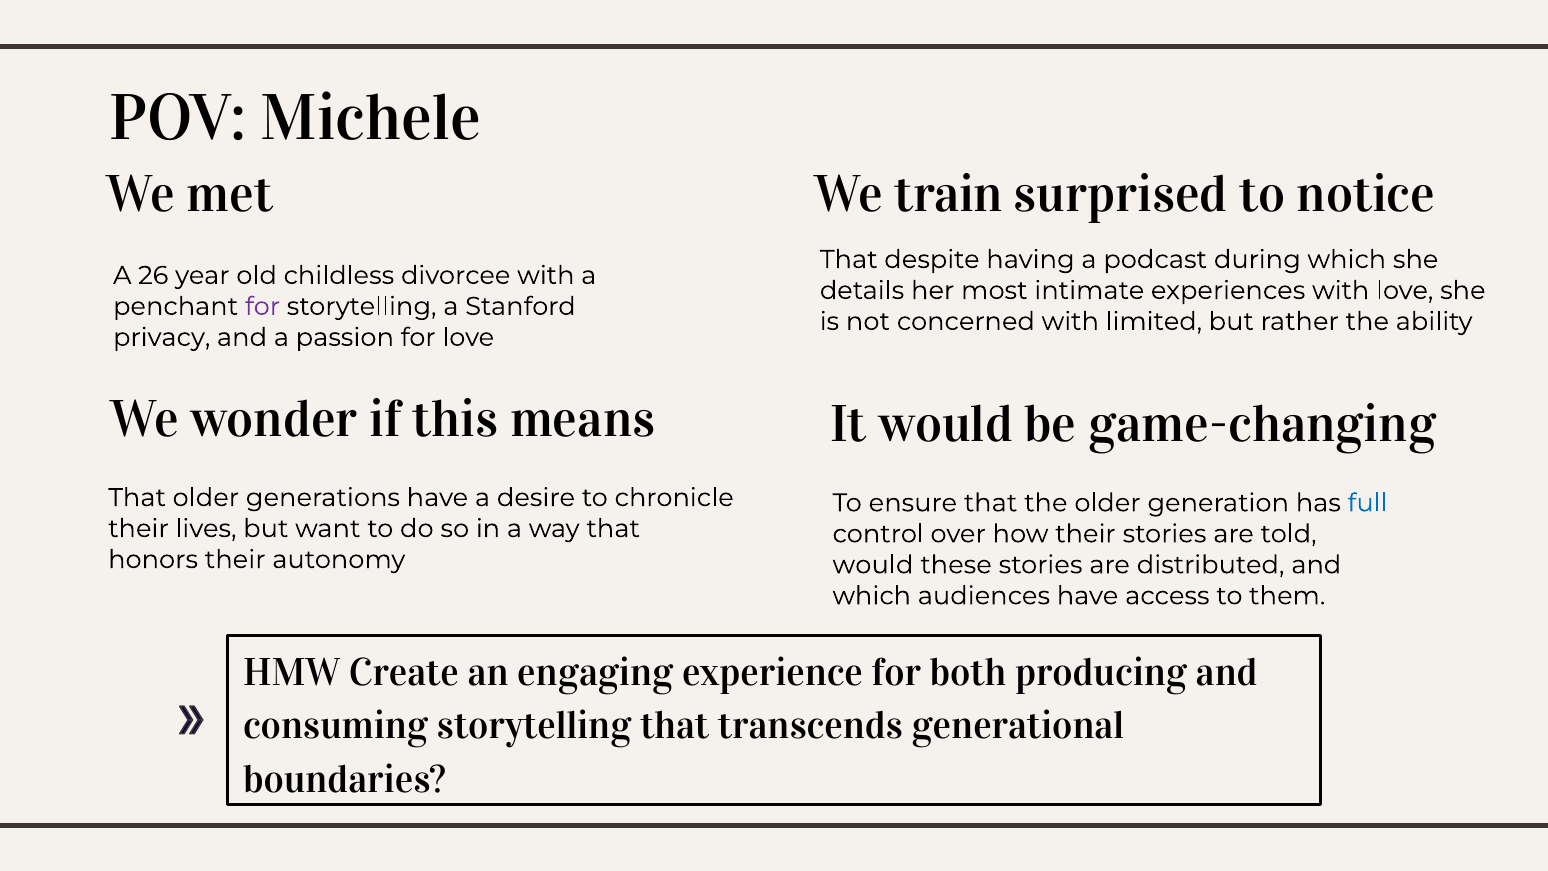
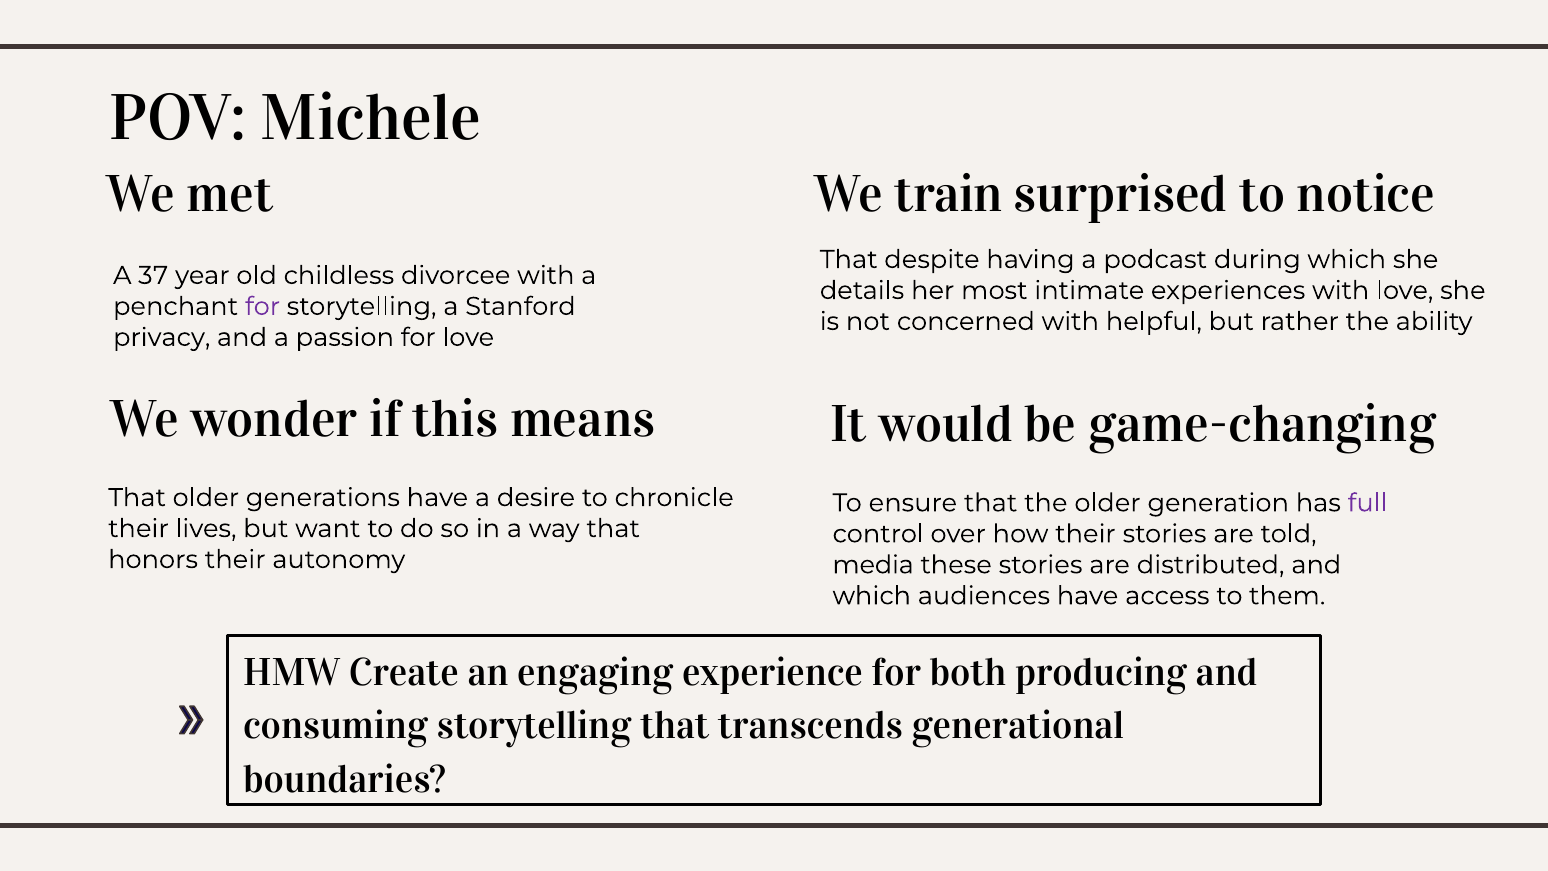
26: 26 -> 37 (153, 275)
limited: limited -> helpful (1154, 321)
full colour: blue -> purple (1368, 503)
would: would -> media (873, 565)
